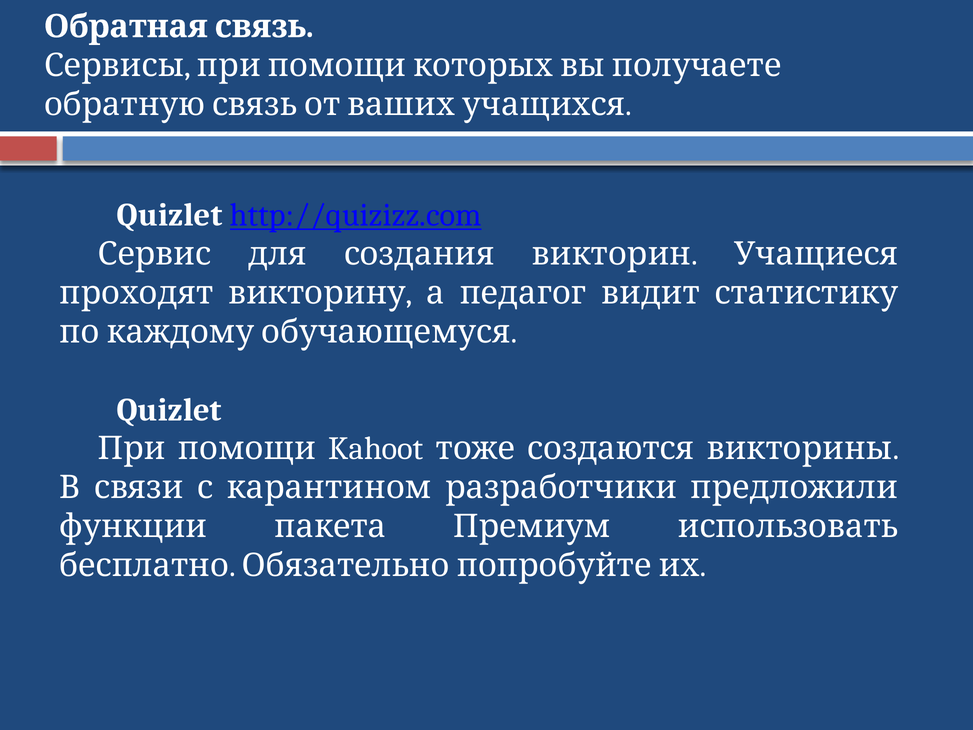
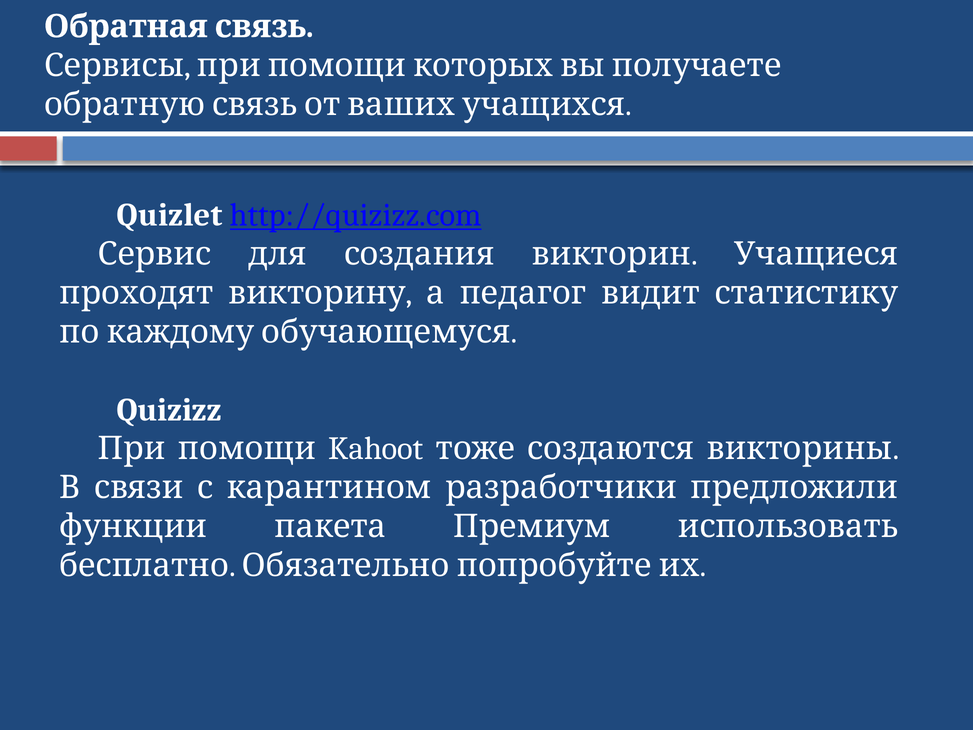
Quizlet: Quizlet -> Quizizz (169, 410)
